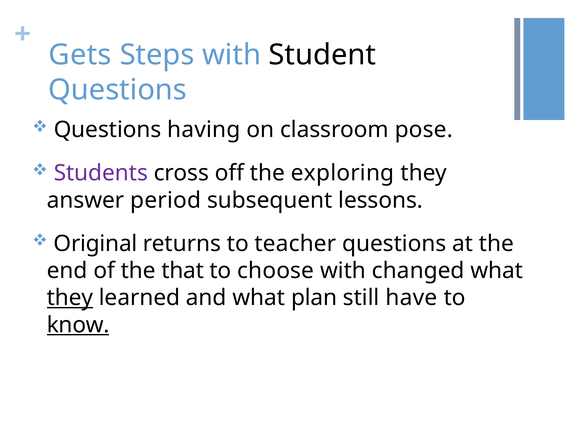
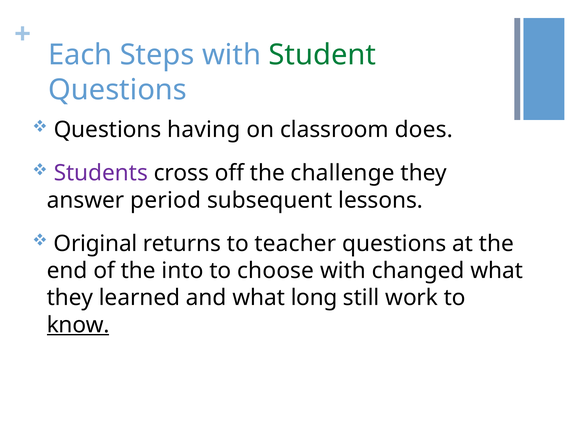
Gets: Gets -> Each (80, 55)
Student colour: black -> green (322, 55)
pose: pose -> does (424, 130)
exploring: exploring -> challenge (343, 173)
that: that -> into (183, 271)
they underline: present -> none (70, 298)
plan: plan -> long (314, 298)
have: have -> work (412, 298)
